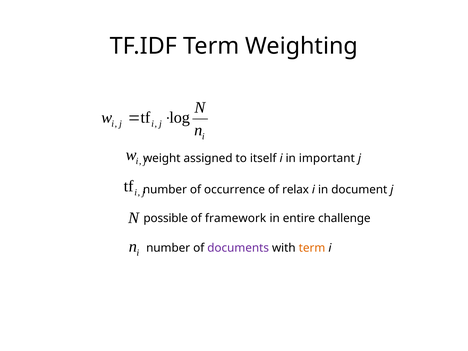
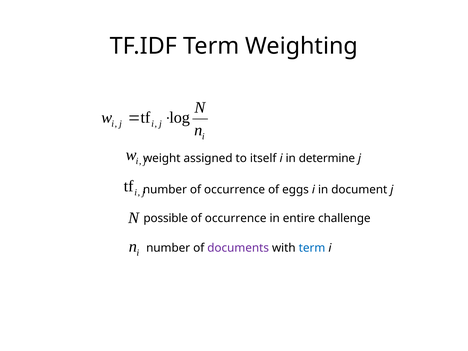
important: important -> determine (327, 158)
relax: relax -> eggs (296, 190)
framework: framework -> occurrence (236, 218)
term colour: orange -> blue (312, 248)
